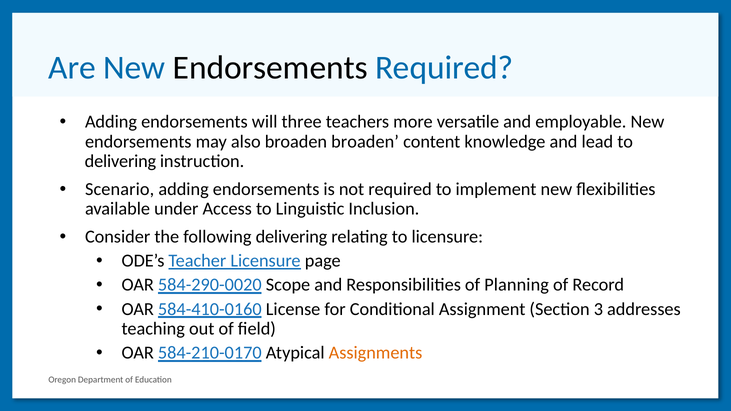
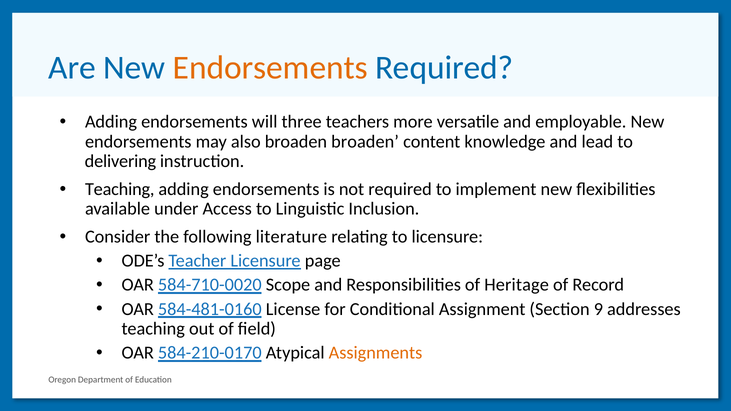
Endorsements colour: black -> orange (270, 68)
Scenario: Scenario -> Teaching (120, 189)
following delivering: delivering -> literature (291, 237)
584-290-0020: 584-290-0020 -> 584-710-0020 (210, 285)
Planning: Planning -> Heritage (517, 285)
584-410-0160: 584-410-0160 -> 584-481-0160 (210, 309)
3: 3 -> 9 (598, 309)
